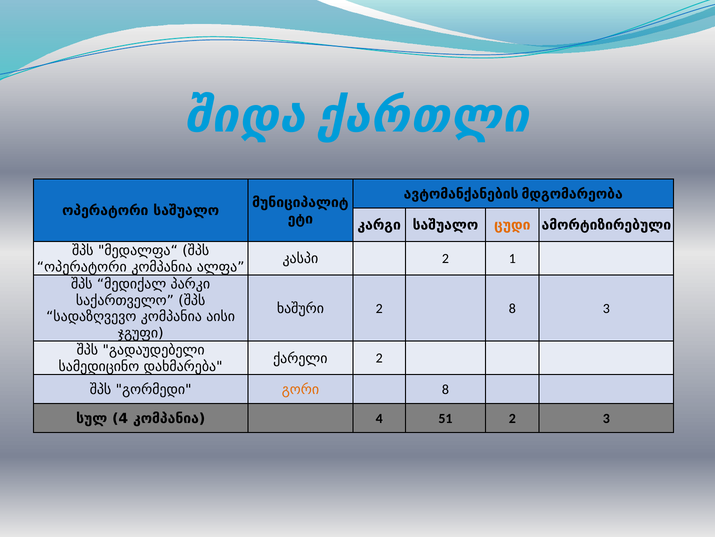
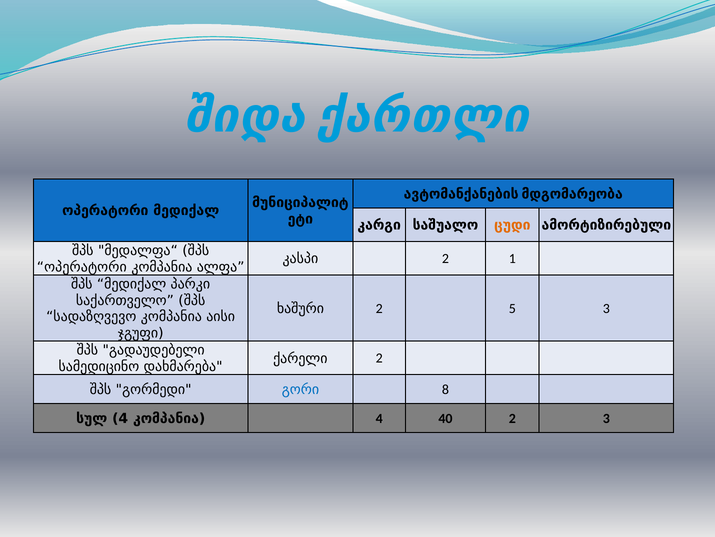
ოპერატორი საშუალო: საშუალო -> მედიქალ (186, 211)
2 8: 8 -> 5 (512, 308)
გორი colour: orange -> blue (300, 389)
51: 51 -> 40 (445, 418)
